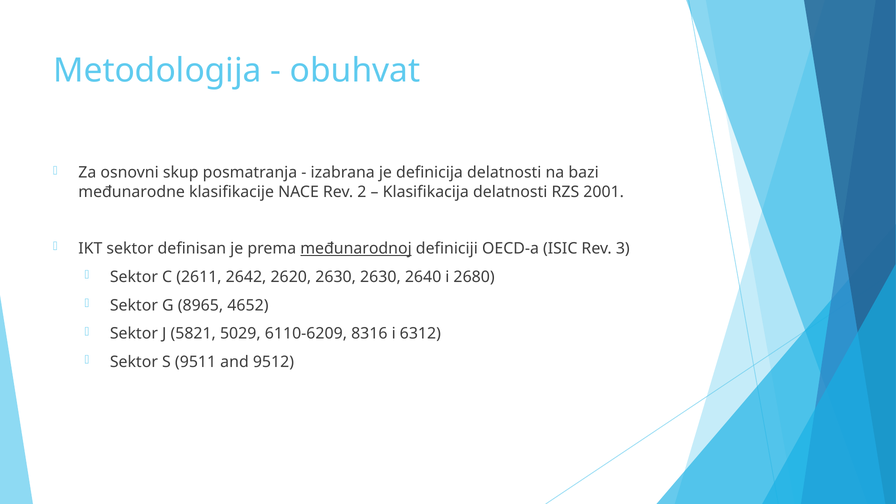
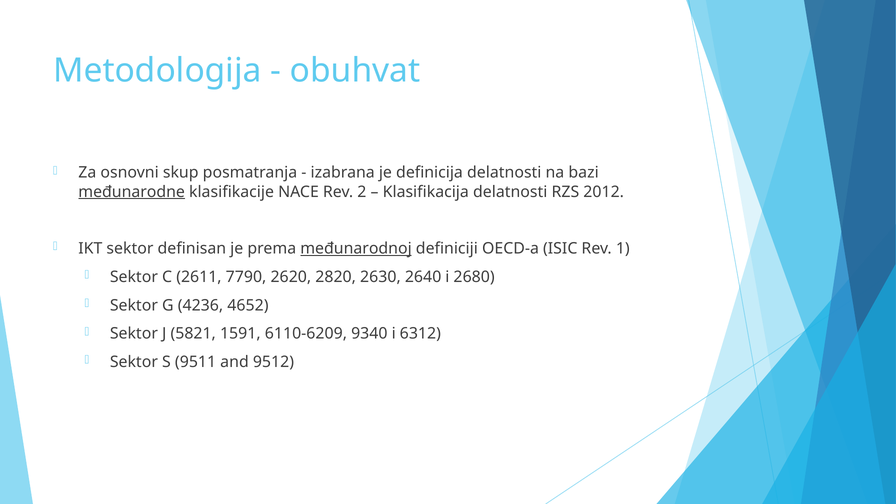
međunarodne underline: none -> present (132, 192)
2001: 2001 -> 2012 (604, 192)
3: 3 -> 1 (623, 249)
2642: 2642 -> 7790 (246, 277)
2620 2630: 2630 -> 2820 (336, 277)
8965: 8965 -> 4236 (200, 305)
5029: 5029 -> 1591 (240, 334)
8316: 8316 -> 9340 (369, 334)
